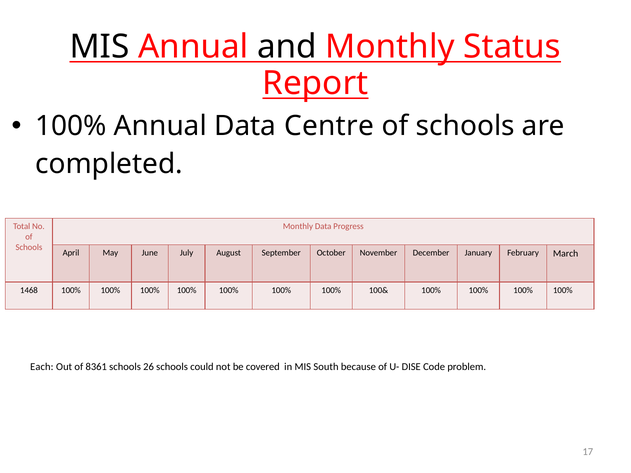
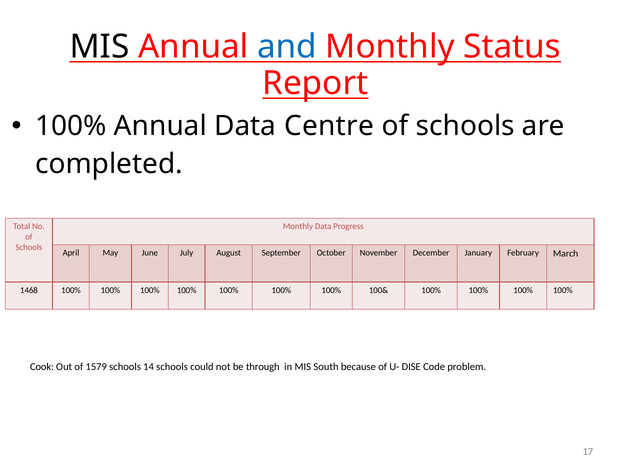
and colour: black -> blue (287, 47)
Each: Each -> Cook (42, 367)
8361: 8361 -> 1579 (96, 367)
26: 26 -> 14 (149, 367)
covered: covered -> through (263, 367)
